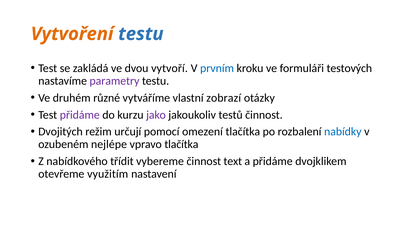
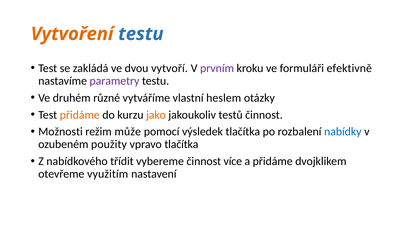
prvním colour: blue -> purple (217, 68)
testových: testových -> efektivně (349, 68)
zobrazí: zobrazí -> heslem (224, 98)
přidáme colour: purple -> orange (80, 115)
jako colour: purple -> orange (156, 115)
Dvojitých: Dvojitých -> Možnosti (60, 132)
určují: určují -> může (128, 132)
omezení: omezení -> výsledek (203, 132)
nejlépe: nejlépe -> použity (109, 144)
text: text -> více (233, 161)
